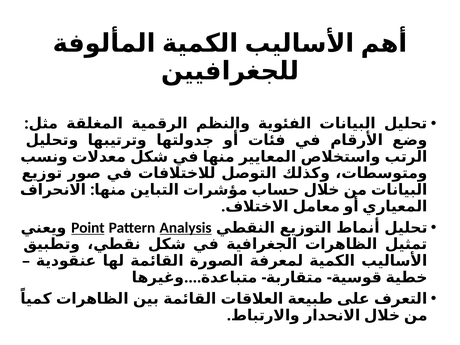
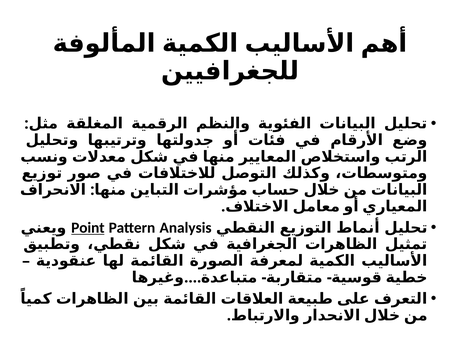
Analysis underline: present -> none (186, 228)
